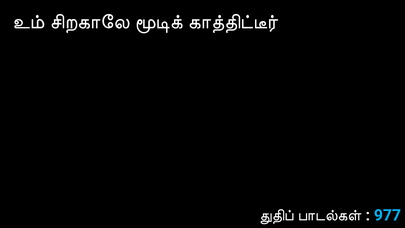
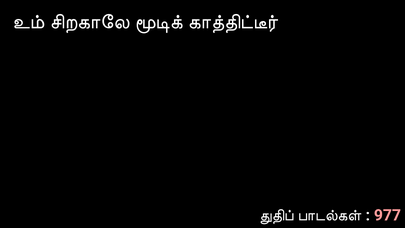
977 colour: light blue -> pink (387, 215)
